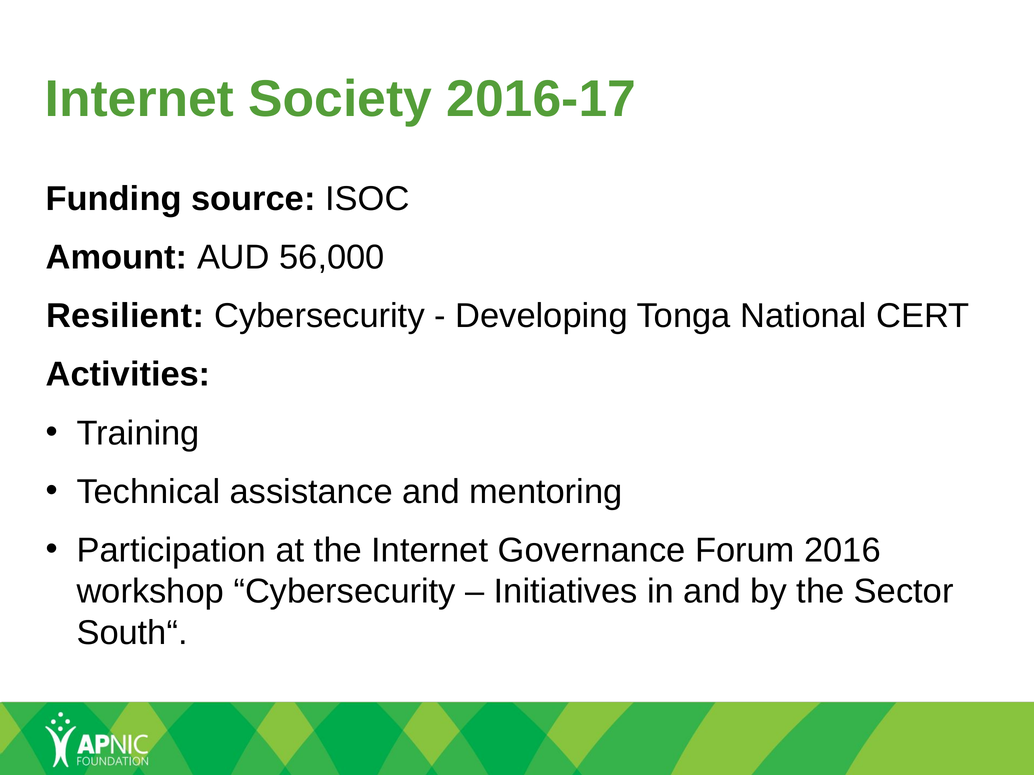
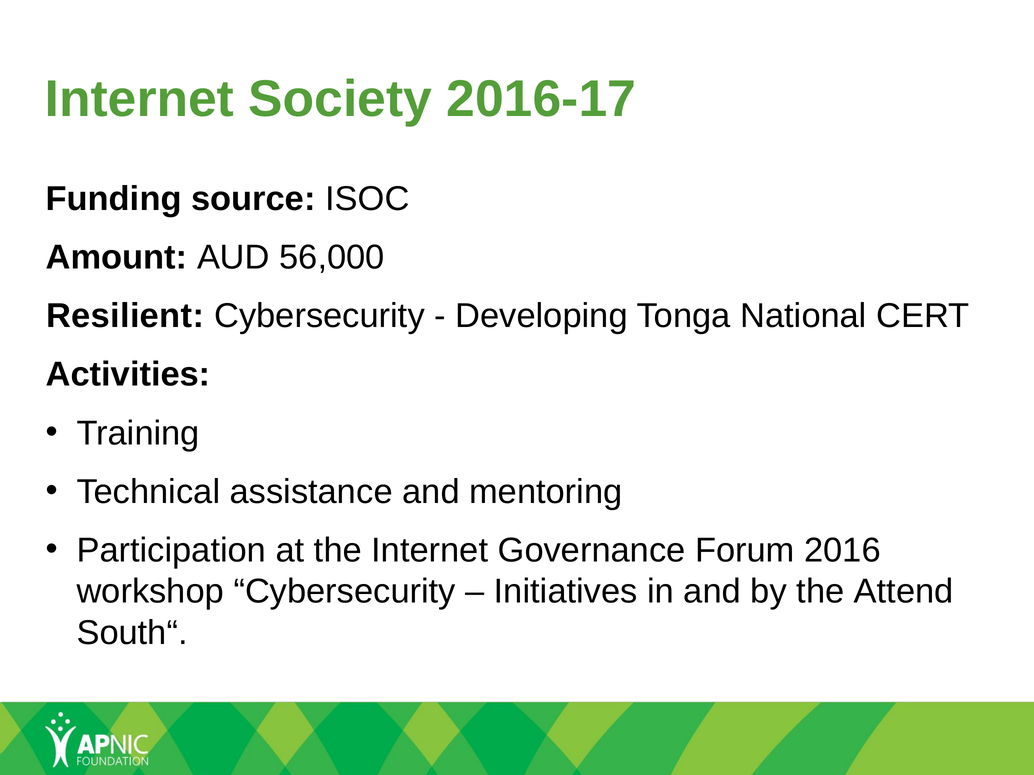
Sector: Sector -> Attend (904, 592)
